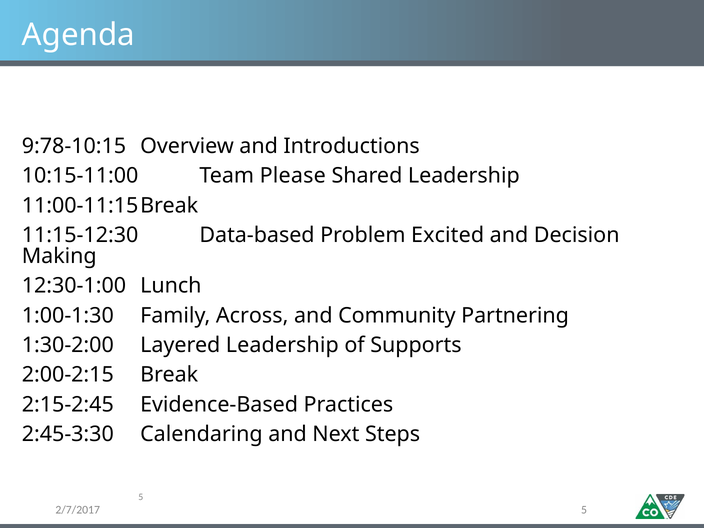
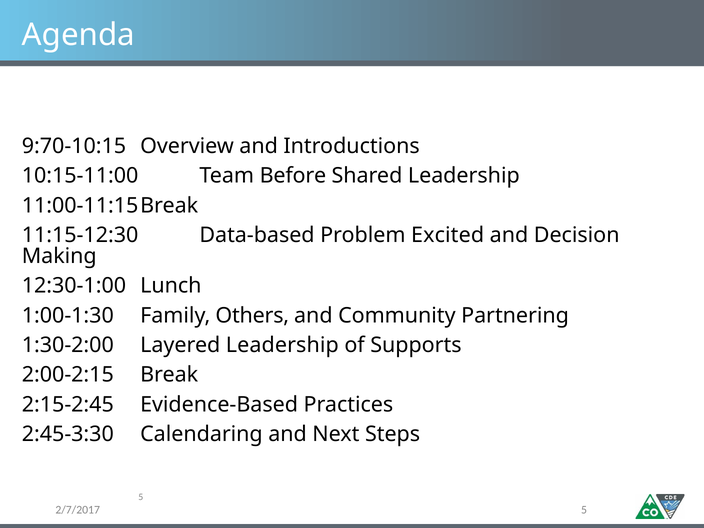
9:78-10:15: 9:78-10:15 -> 9:70-10:15 (74, 146)
Please: Please -> Before (293, 176)
Across: Across -> Others (252, 316)
